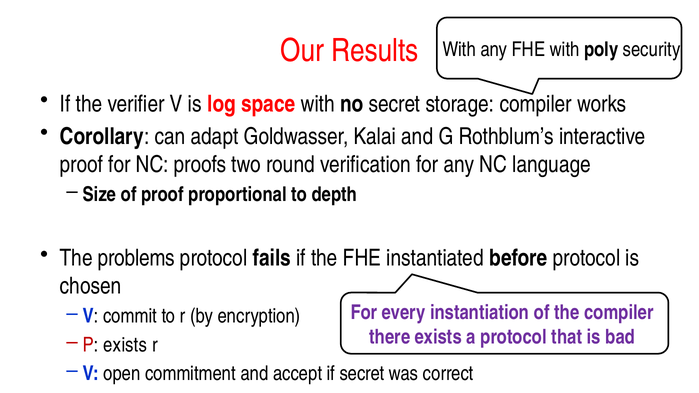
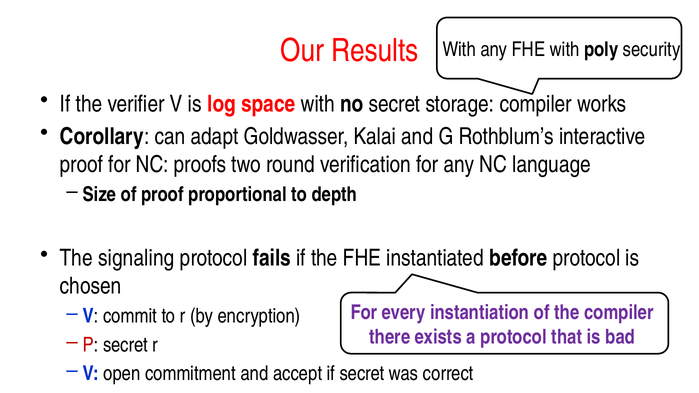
problems: problems -> signaling (136, 258)
P exists: exists -> secret (126, 345)
